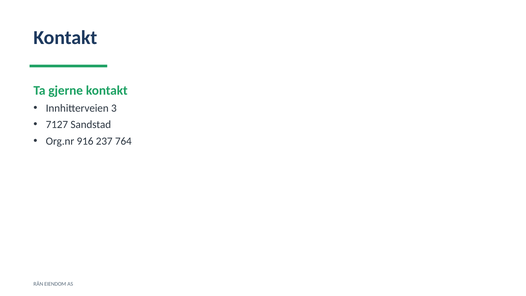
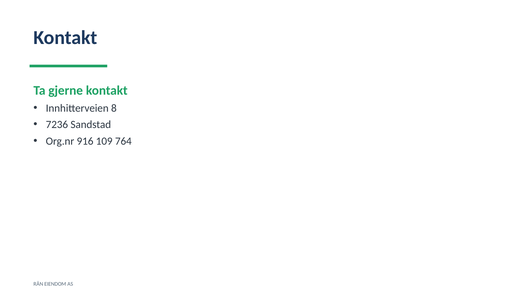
3: 3 -> 8 (114, 108)
7127: 7127 -> 7236 (57, 125)
237: 237 -> 109 (104, 141)
